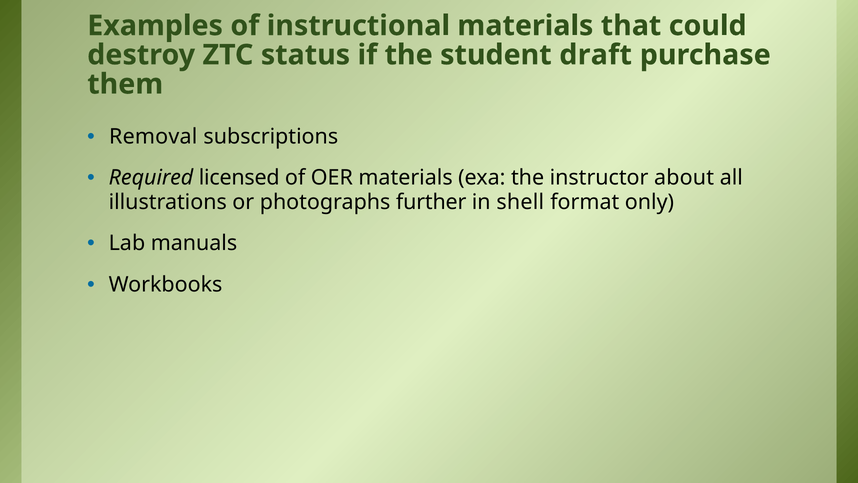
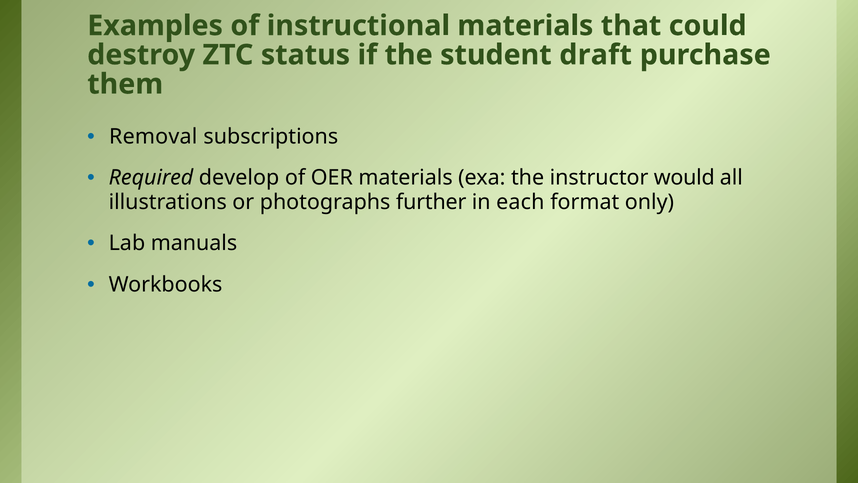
licensed: licensed -> develop (239, 178)
about: about -> would (684, 178)
shell: shell -> each (520, 202)
